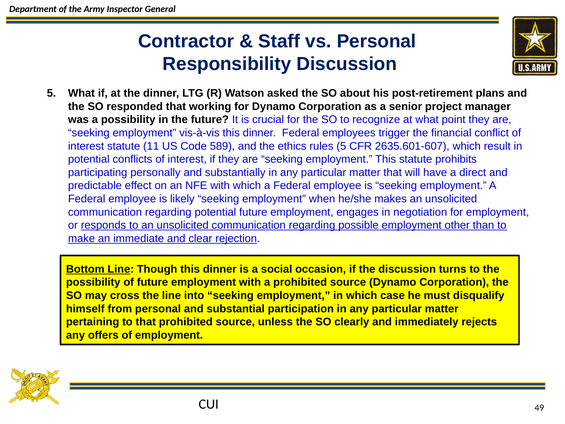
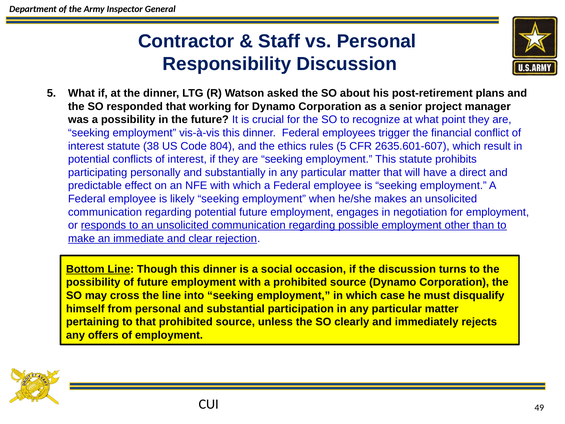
11: 11 -> 38 (151, 146)
589: 589 -> 804 (222, 146)
